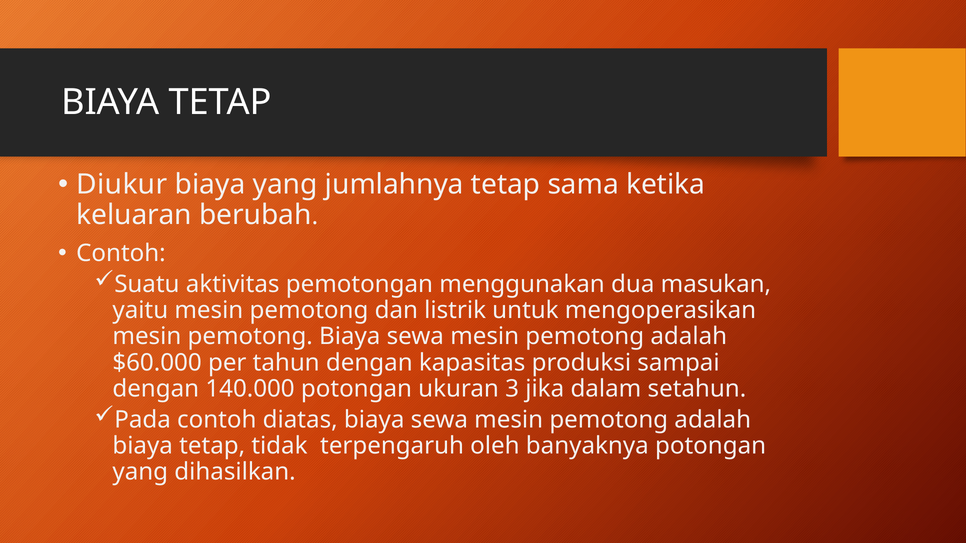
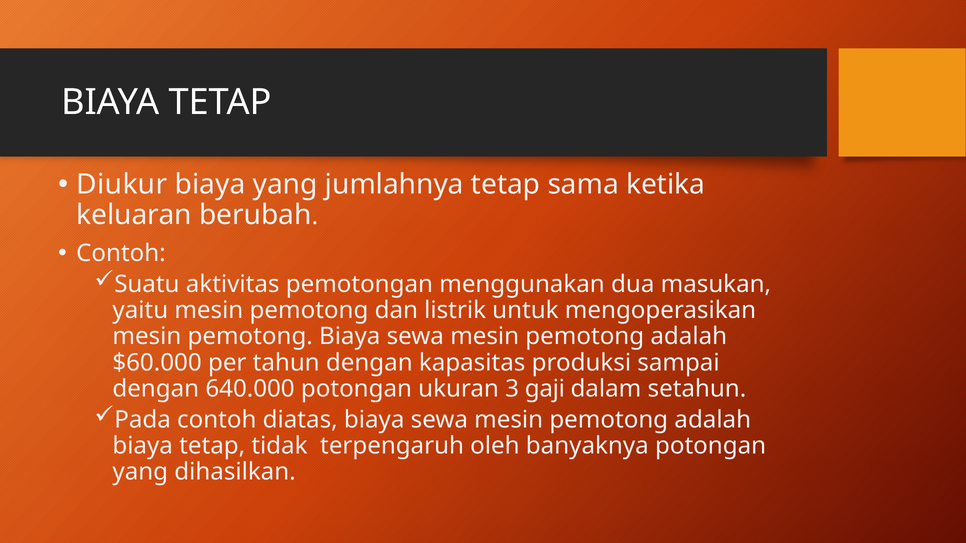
140.000: 140.000 -> 640.000 (250, 389)
jika: jika -> gaji (545, 389)
